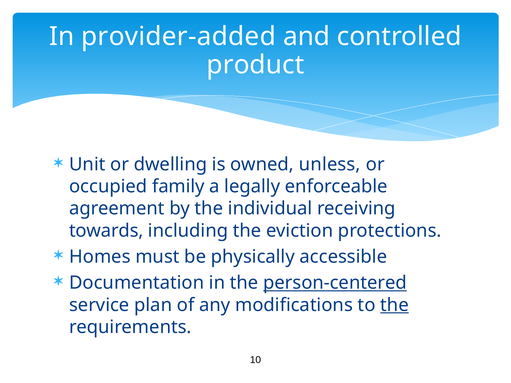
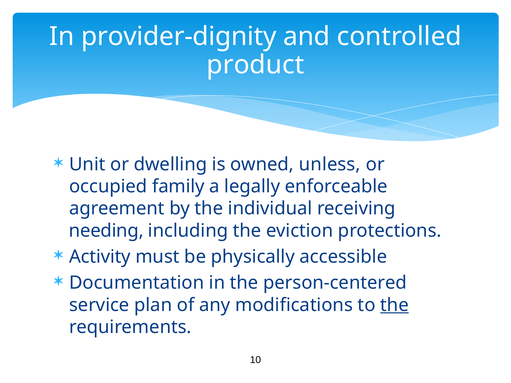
provider-added: provider-added -> provider-dignity (179, 37)
towards: towards -> needing (106, 231)
Homes: Homes -> Activity (100, 257)
person-centered underline: present -> none (335, 283)
